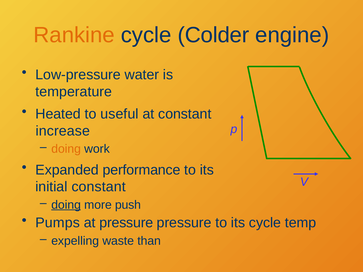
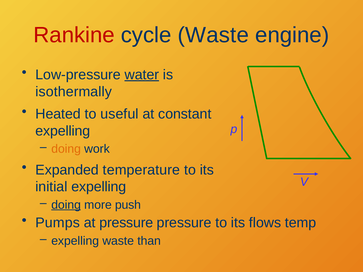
Rankine colour: orange -> red (74, 35)
cycle Colder: Colder -> Waste (213, 35)
water underline: none -> present (142, 75)
temperature: temperature -> isothermally (74, 92)
increase: increase -> expelling (63, 131)
performance: performance -> temperature (141, 170)
initial constant: constant -> expelling (99, 187)
its cycle: cycle -> flows (265, 223)
